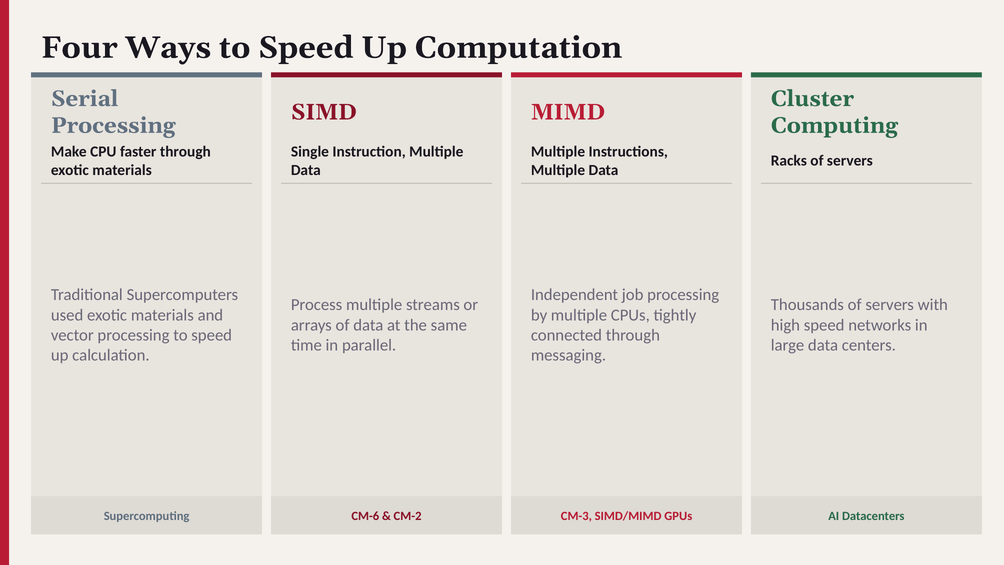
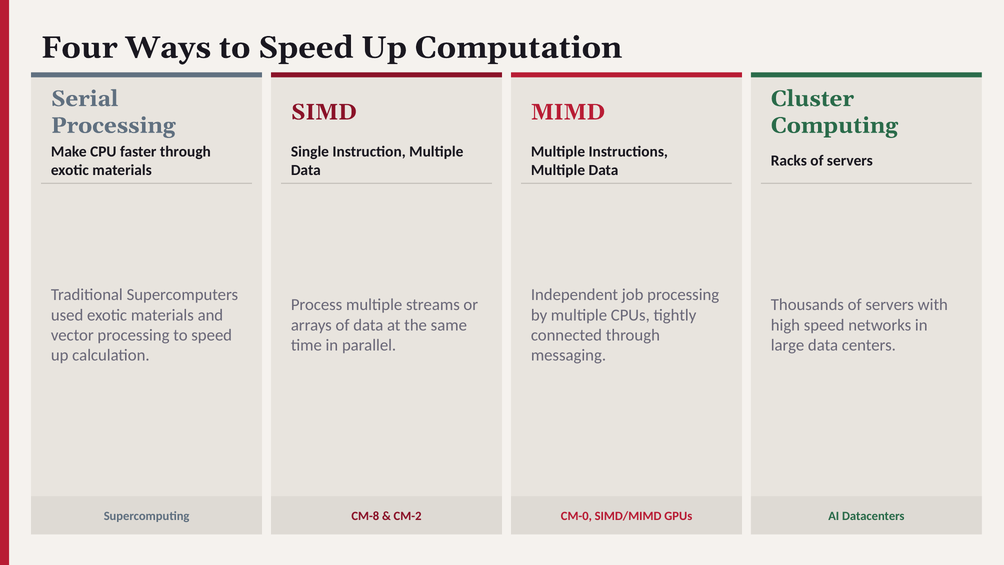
CM-6: CM-6 -> CM-8 (365, 516)
CM-3: CM-3 -> CM-0 (576, 516)
